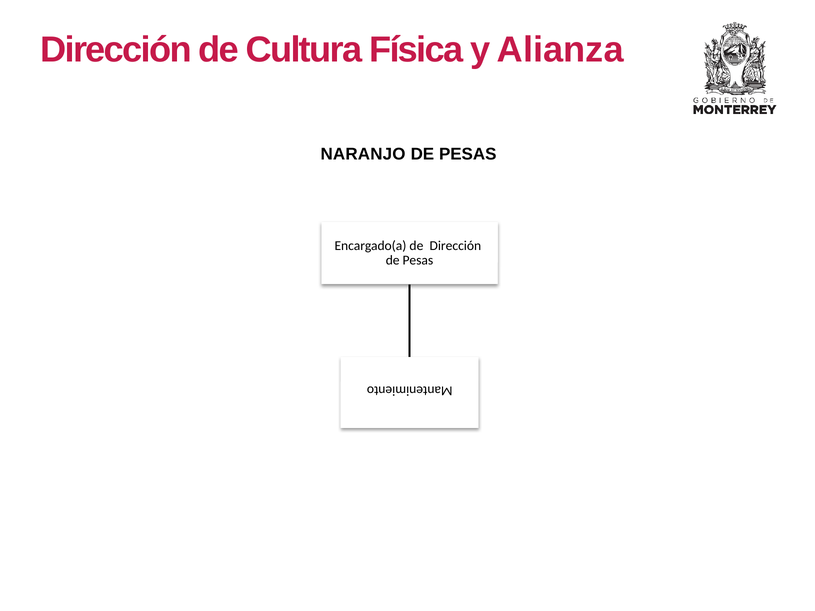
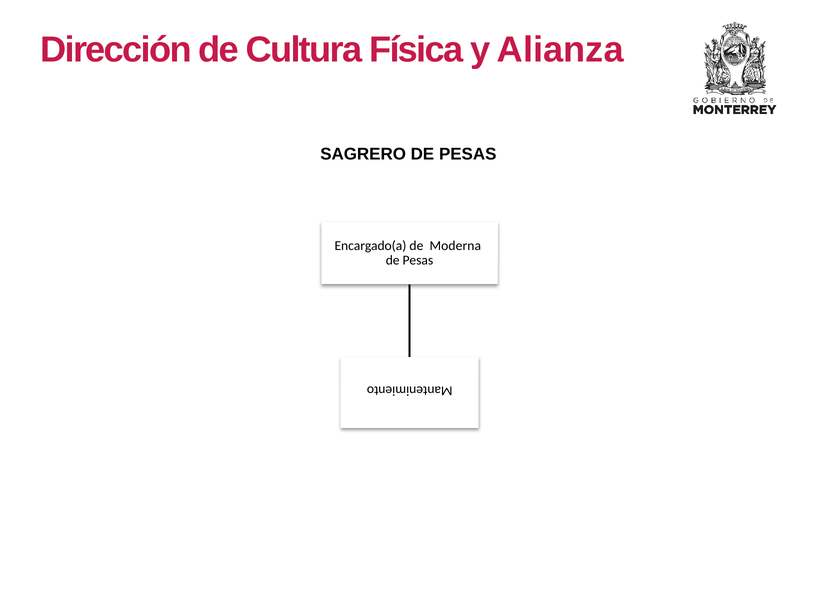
NARANJO: NARANJO -> SAGRERO (363, 154)
de Dirección: Dirección -> Moderna (455, 246)
